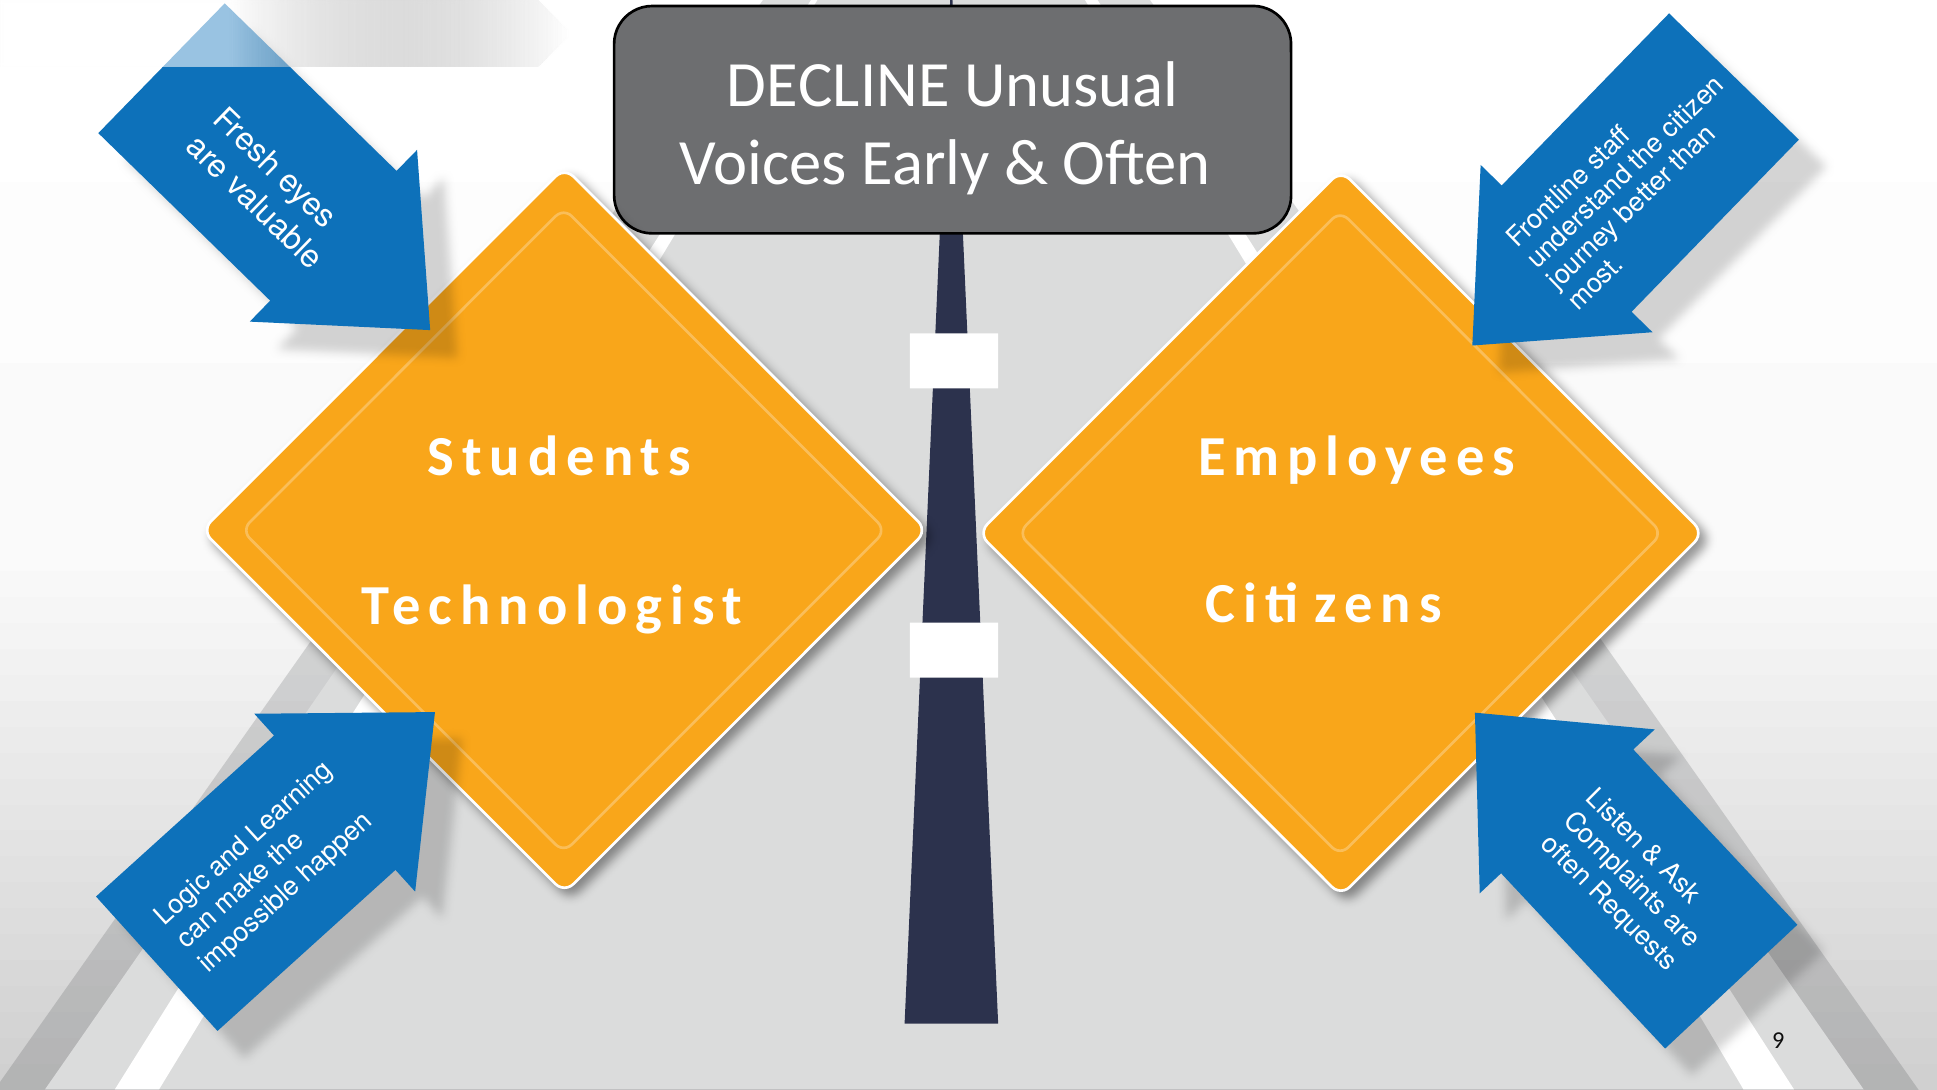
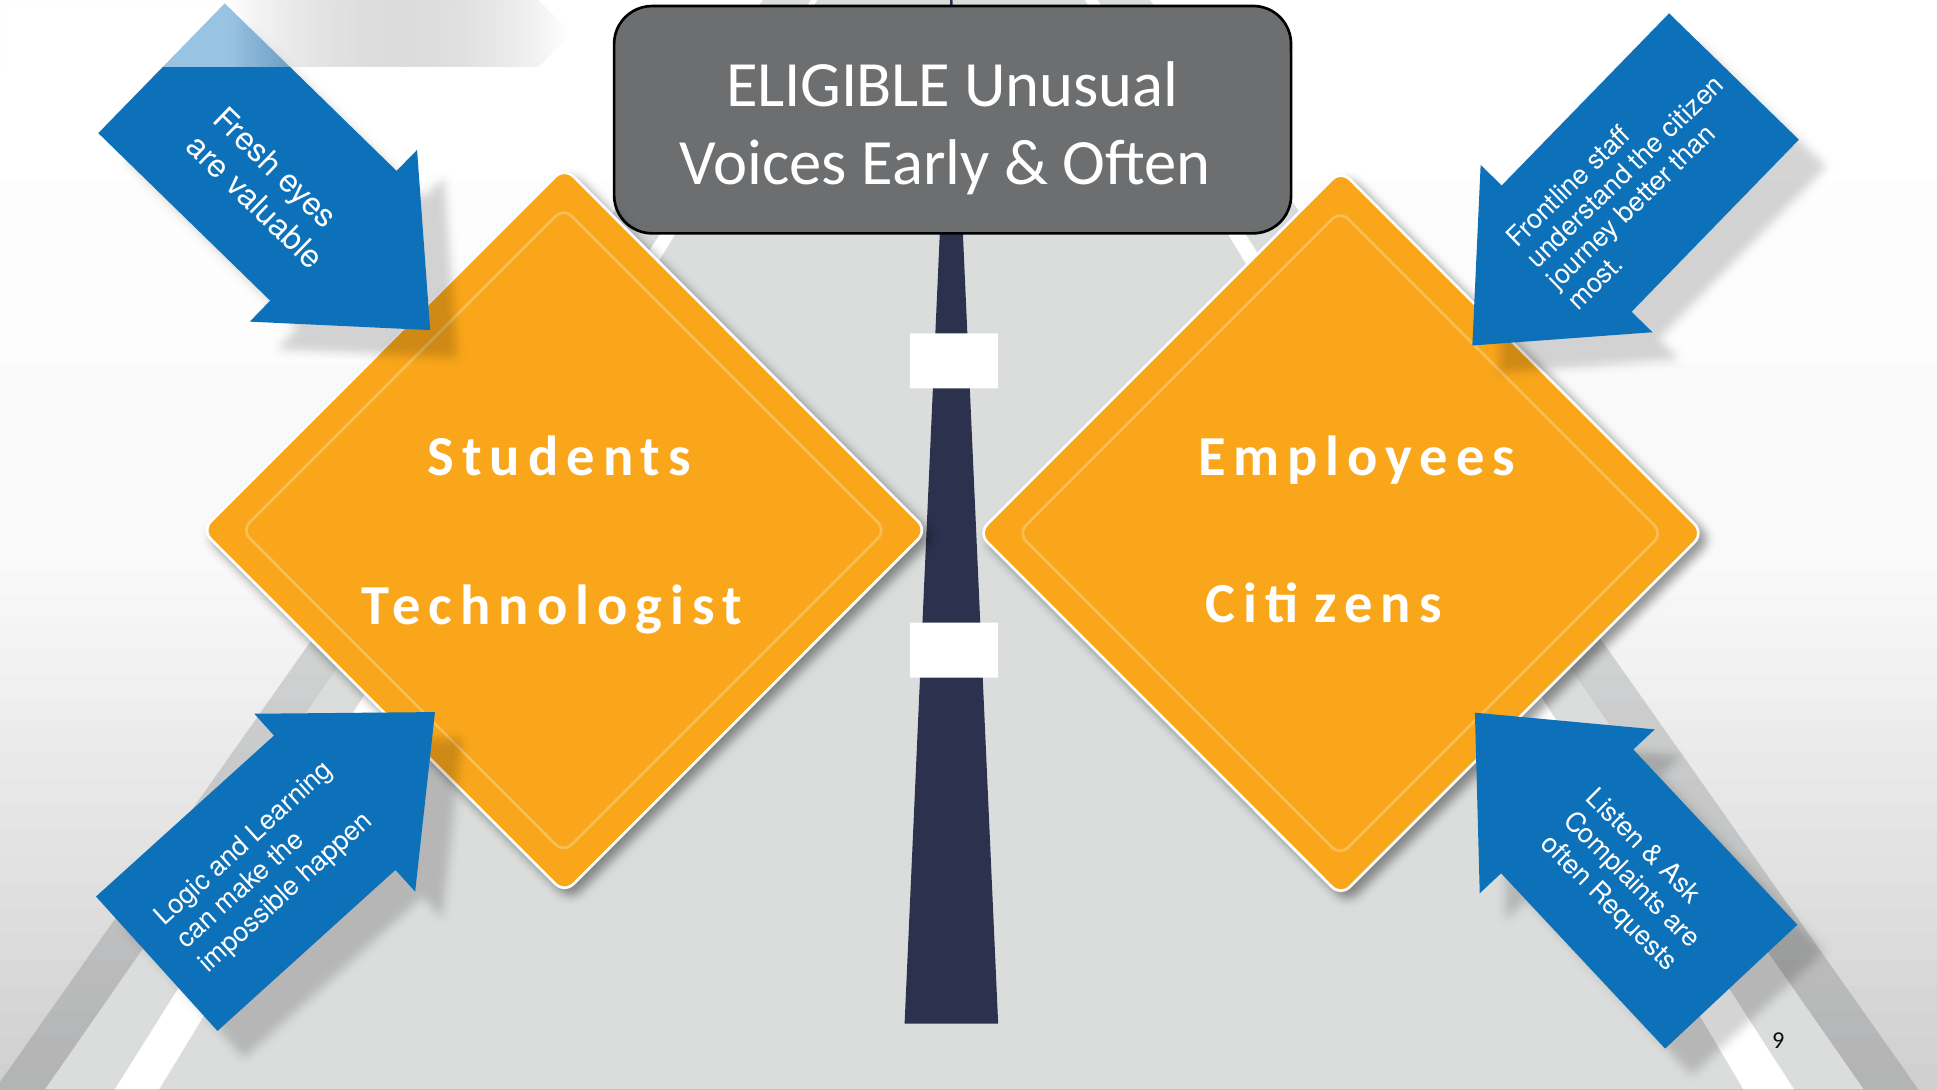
DECLINE: DECLINE -> ELIGIBLE (838, 85)
